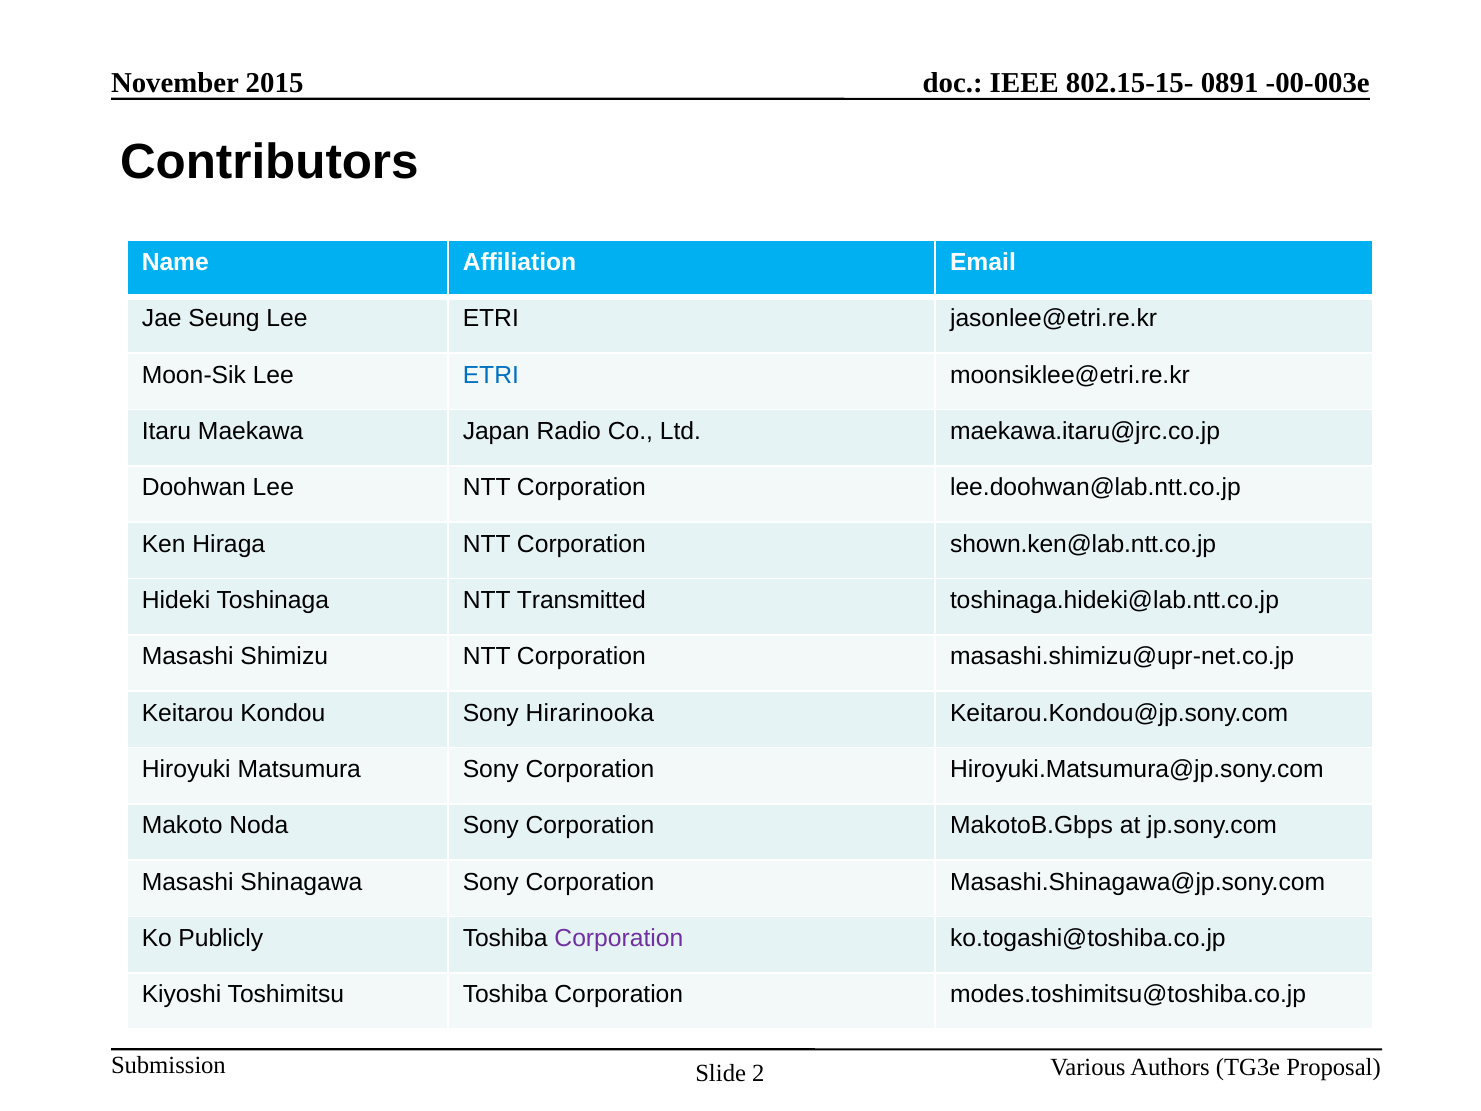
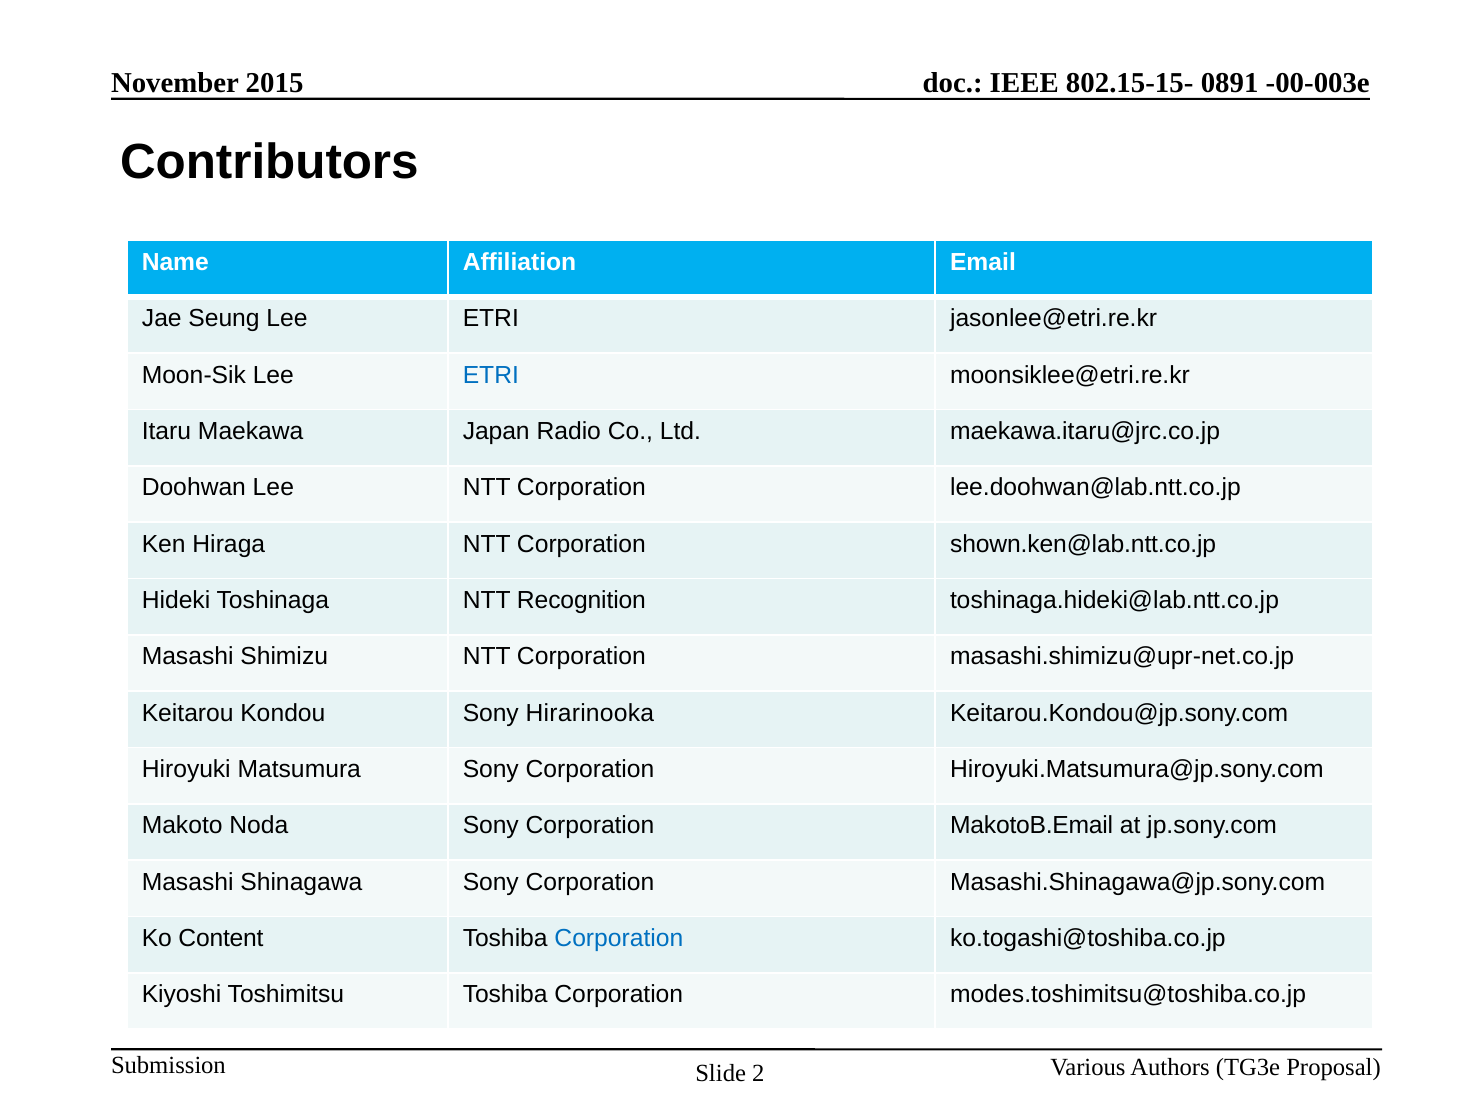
Transmitted: Transmitted -> Recognition (581, 600)
MakotoB.Gbps: MakotoB.Gbps -> MakotoB.Email (1032, 825)
Publicly: Publicly -> Content (221, 938)
Corporation colour: purple -> blue (619, 938)
